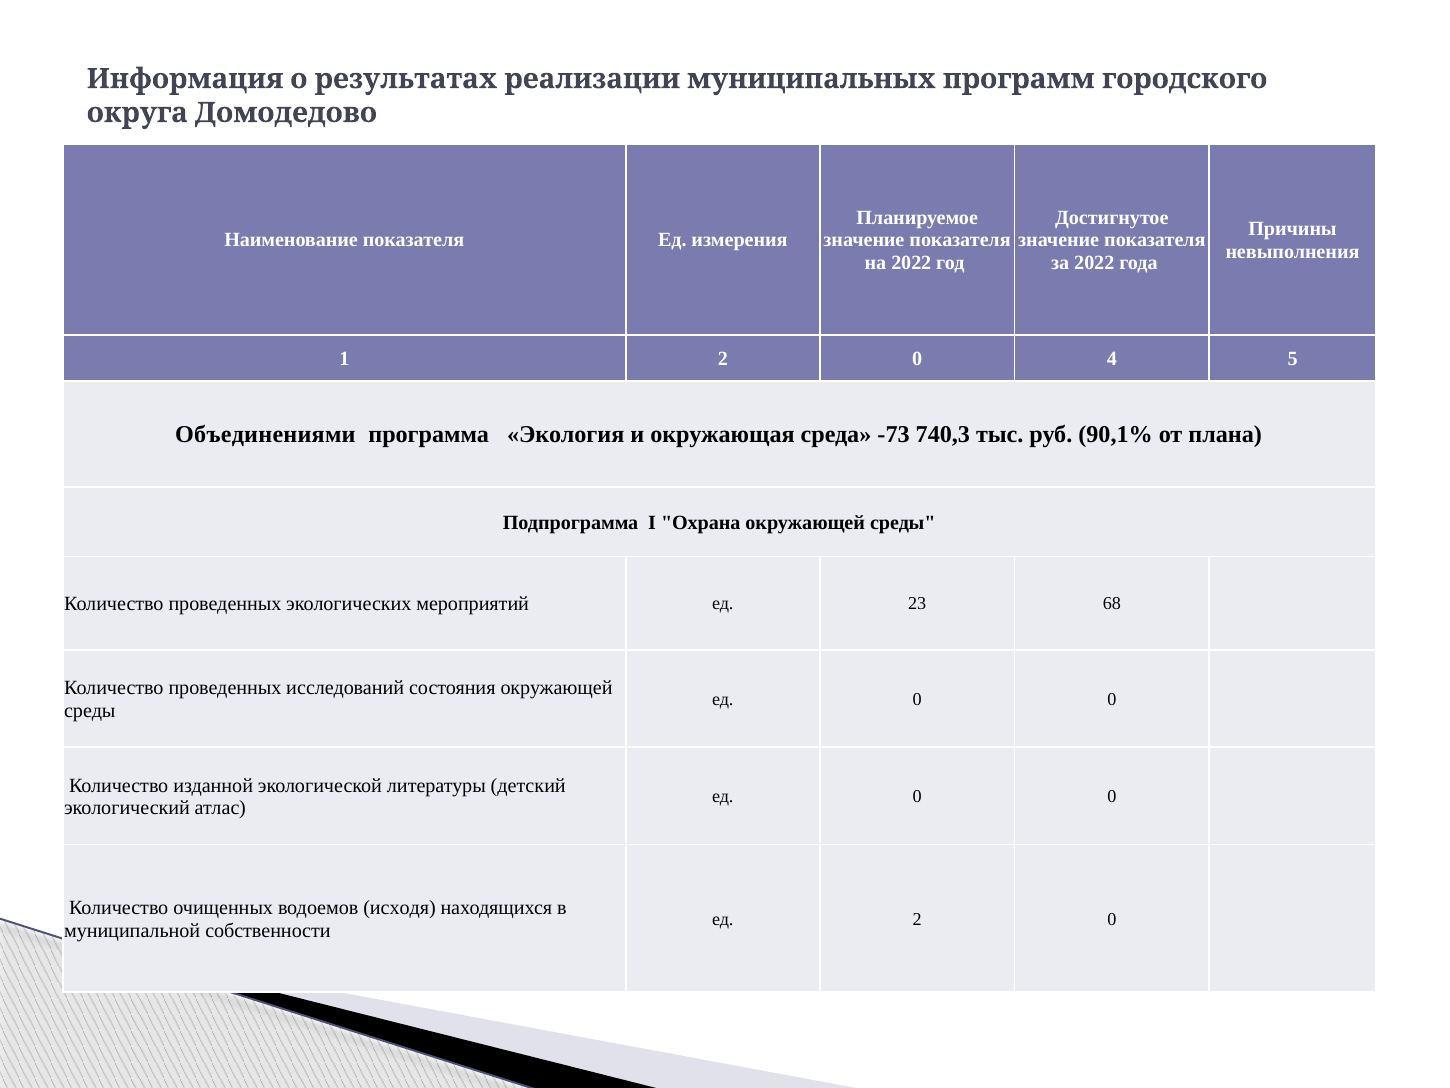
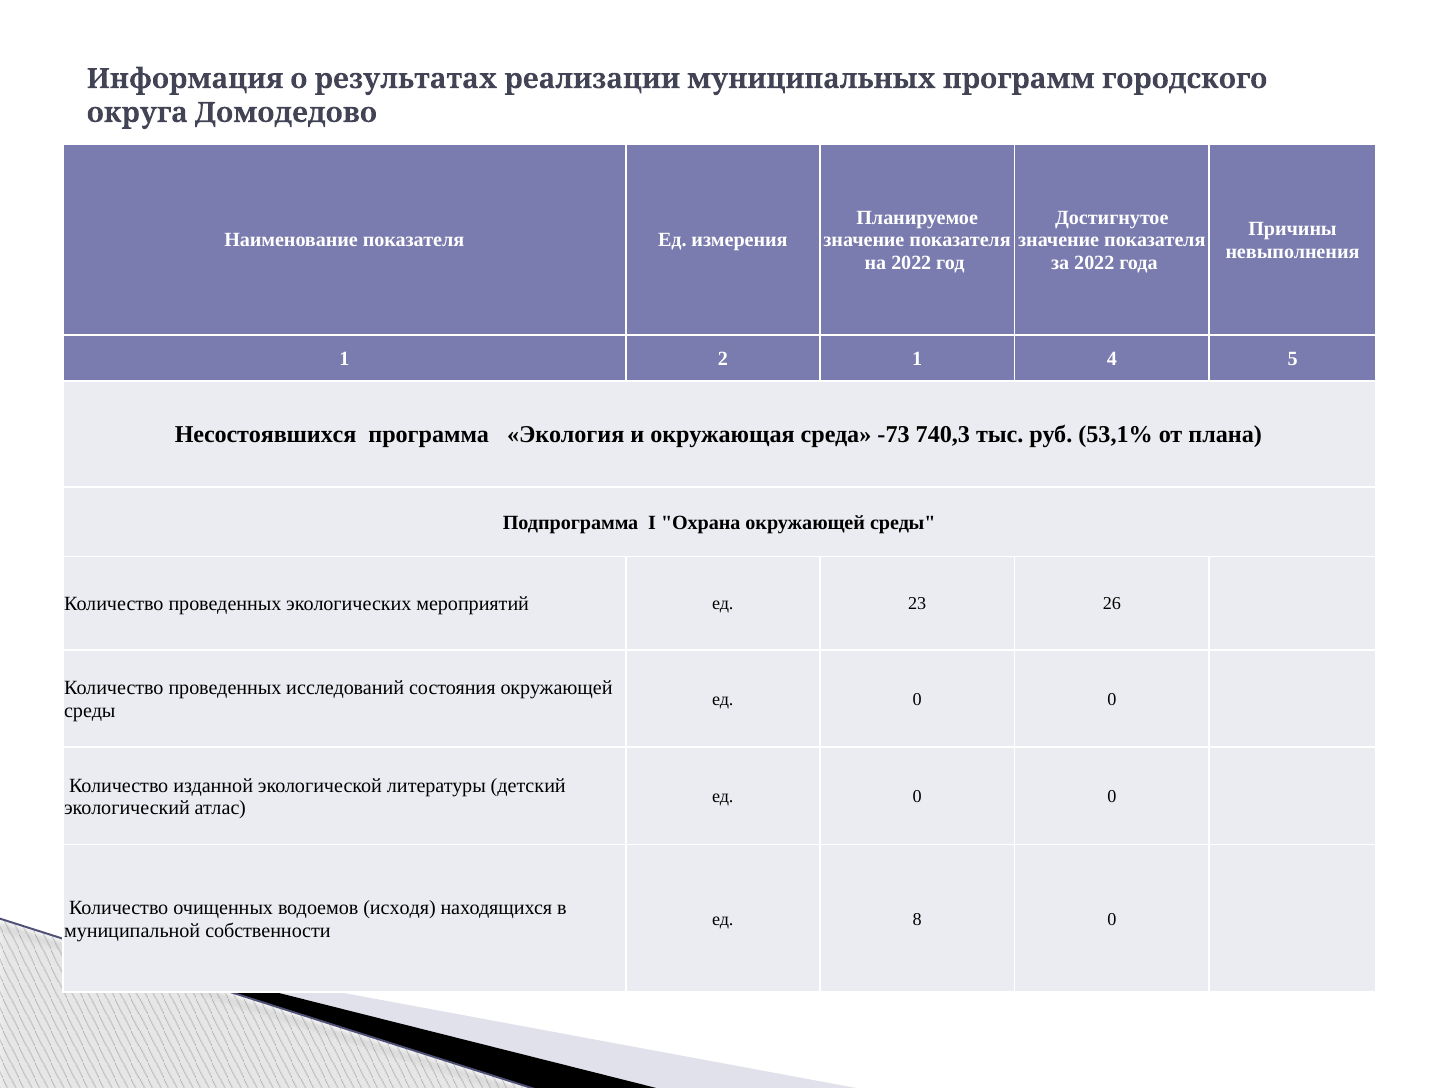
1 2 0: 0 -> 1 (917, 358)
Объединениями: Объединениями -> Несостоявшихся (266, 434)
90,1%: 90,1% -> 53,1% (1116, 434)
68: 68 -> 26 (1112, 604)
ед 2: 2 -> 8 (917, 919)
